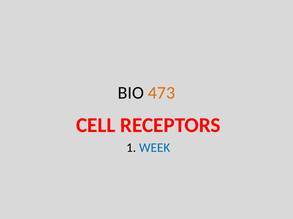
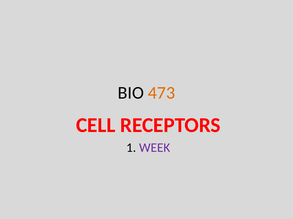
WEEK colour: blue -> purple (155, 148)
